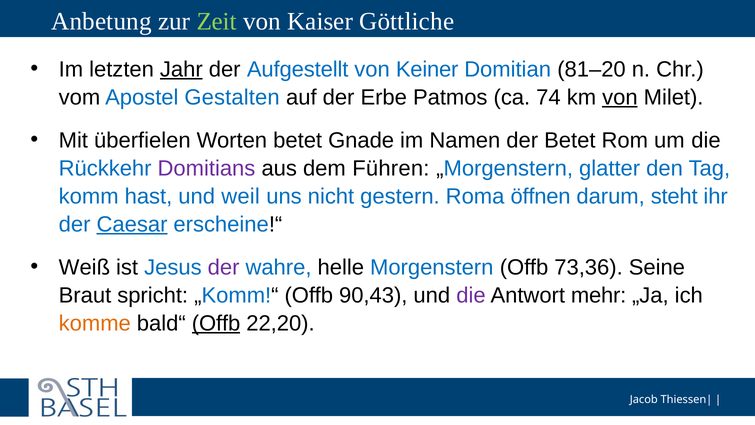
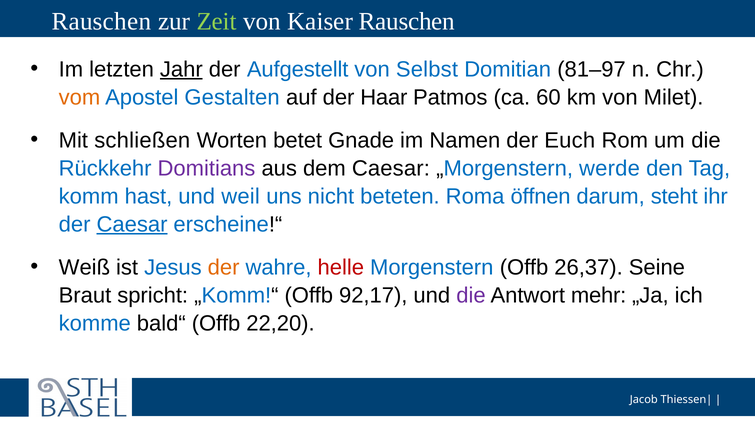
Anbetung: Anbetung -> Rauschen (101, 22)
Kaiser Göttliche: Göttliche -> Rauschen (407, 22)
Keiner: Keiner -> Selbst (427, 69)
81–20: 81–20 -> 81–97 (592, 69)
vom colour: black -> orange (80, 97)
Erbe: Erbe -> Haar (384, 97)
74: 74 -> 60 (548, 97)
von underline: present -> none (620, 97)
überfielen: überfielen -> schließen (142, 140)
der Betet: Betet -> Euch (570, 140)
dem Führen: Führen -> Caesar (391, 168)
glatter: glatter -> werde (610, 168)
gestern: gestern -> beteten (400, 196)
der colour: purple -> orange (224, 267)
helle colour: black -> red (341, 267)
73,36: 73,36 -> 26,37 (589, 267)
90,43: 90,43 -> 92,17 (373, 295)
komme colour: orange -> blue (95, 323)
Offb underline: present -> none (216, 323)
